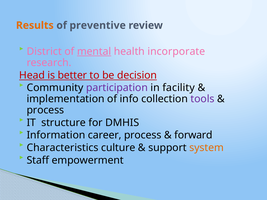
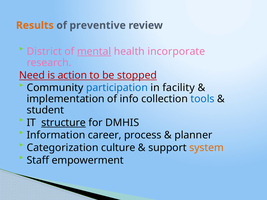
Head: Head -> Need (32, 75)
better: better -> action (72, 75)
decision: decision -> stopped (137, 75)
participation colour: purple -> blue (117, 88)
tools colour: purple -> blue (202, 99)
process: process -> student (45, 110)
structure underline: none -> present (64, 123)
forward: forward -> planner (193, 135)
Characteristics: Characteristics -> Categorization (63, 148)
